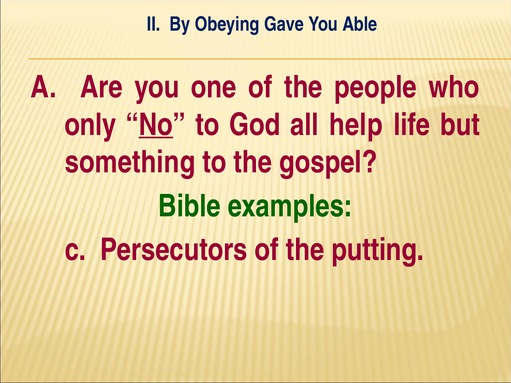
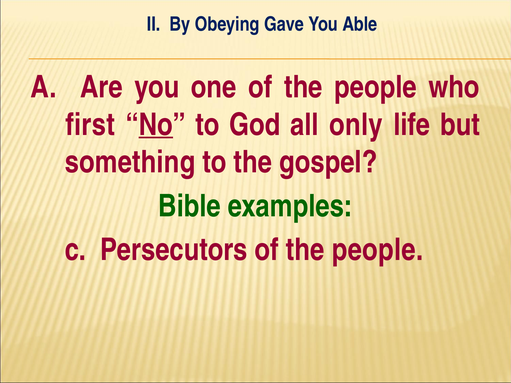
only: only -> first (90, 125)
help: help -> only (356, 125)
Persecutors of the putting: putting -> people (378, 250)
